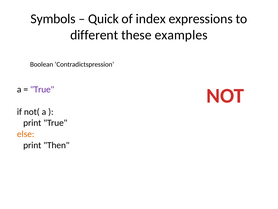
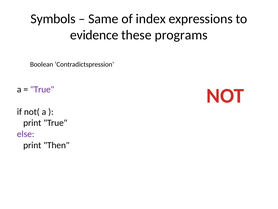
Quick: Quick -> Same (103, 19)
different: different -> evidence (94, 35)
examples: examples -> programs (181, 35)
else colour: orange -> purple (26, 134)
